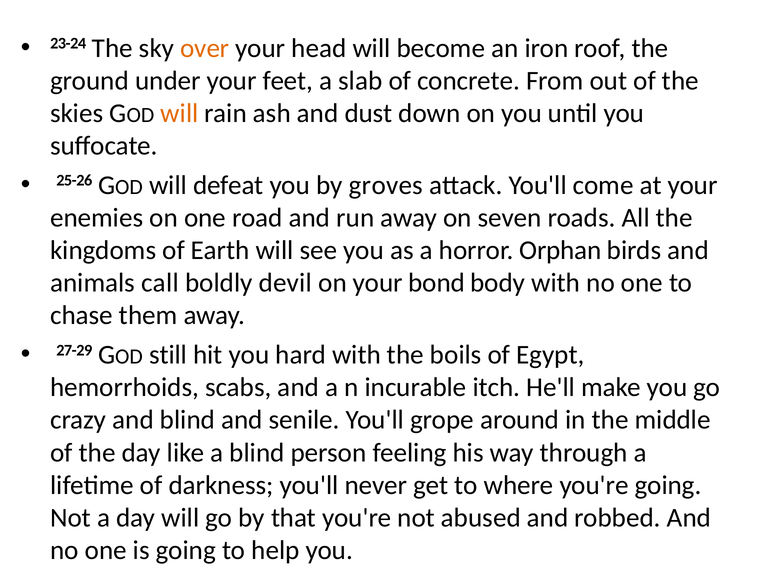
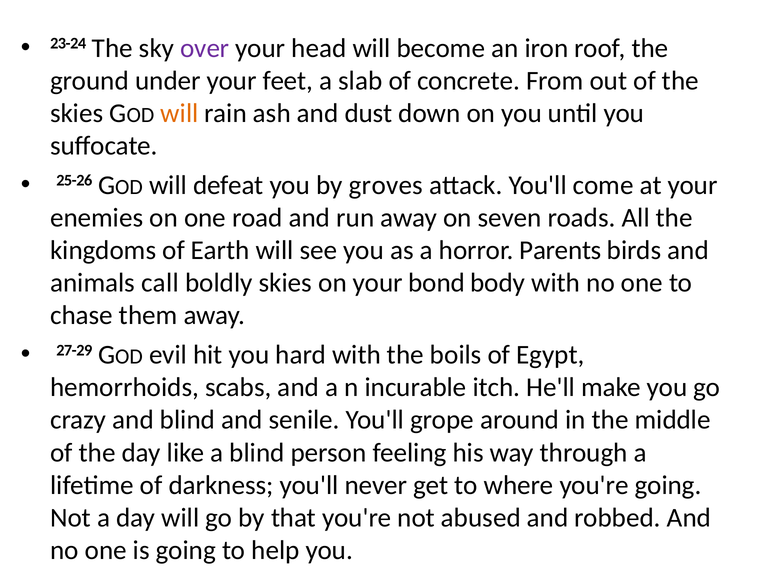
over colour: orange -> purple (205, 48)
Orphan: Orphan -> Parents (560, 251)
boldly devil: devil -> skies (285, 283)
still: still -> evil (168, 355)
